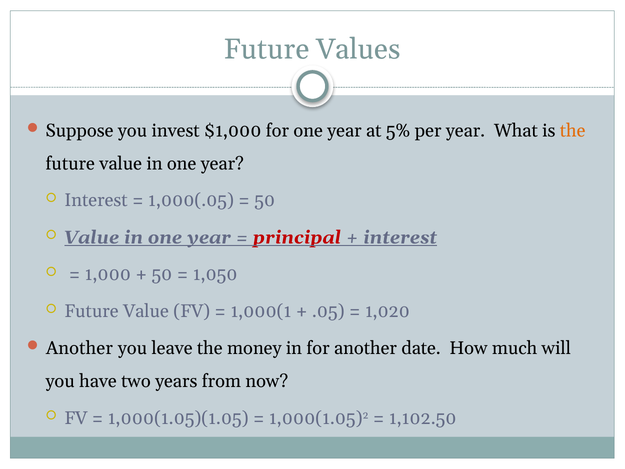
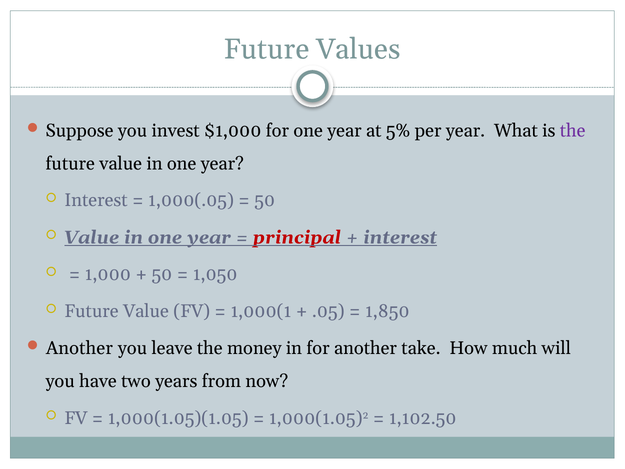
the colour: orange -> purple (573, 131)
1,020: 1,020 -> 1,850 (387, 311)
date: date -> take (421, 348)
